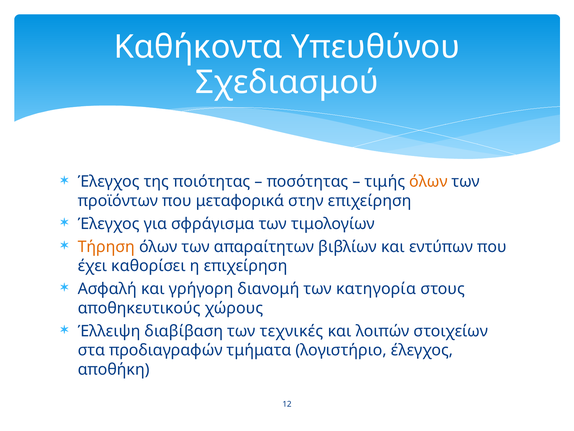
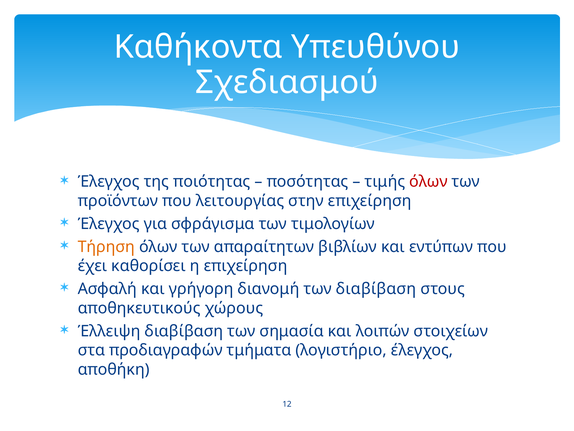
όλων colour: orange -> red (428, 182)
μεταφορικά: μεταφορικά -> λειτουργίας (240, 201)
των κατηγορία: κατηγορία -> διαβίβαση (376, 289)
τεχνικές: τεχνικές -> σημασία (292, 331)
